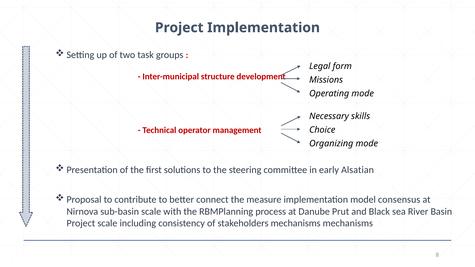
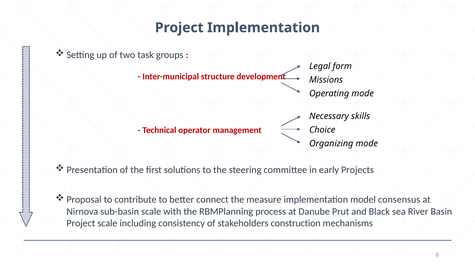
Alsatian: Alsatian -> Projects (358, 170)
stakeholders mechanisms: mechanisms -> construction (296, 223)
